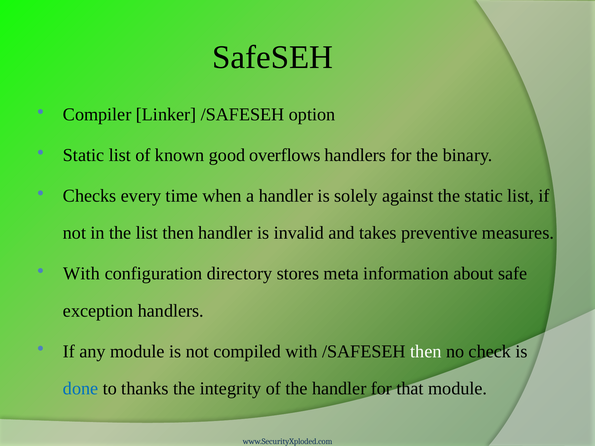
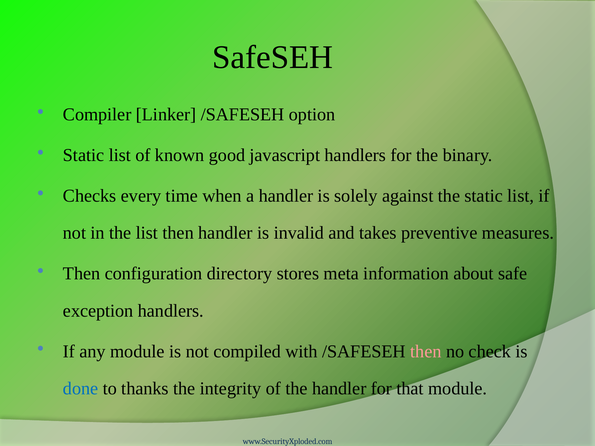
overflows: overflows -> javascript (285, 155)
With: With -> Then (82, 274)
then colour: white -> pink (426, 352)
